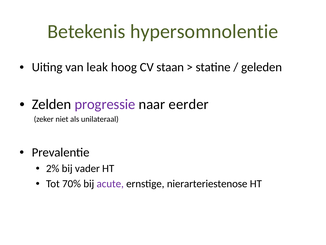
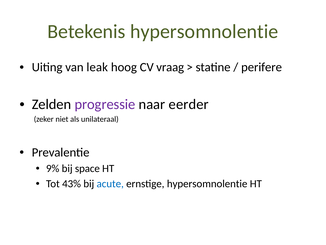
staan: staan -> vraag (170, 67)
geleden: geleden -> perifere (262, 67)
2%: 2% -> 9% (53, 168)
vader: vader -> space (87, 168)
70%: 70% -> 43% (72, 183)
acute colour: purple -> blue (110, 183)
ernstige nierarteriestenose: nierarteriestenose -> hypersomnolentie (207, 183)
